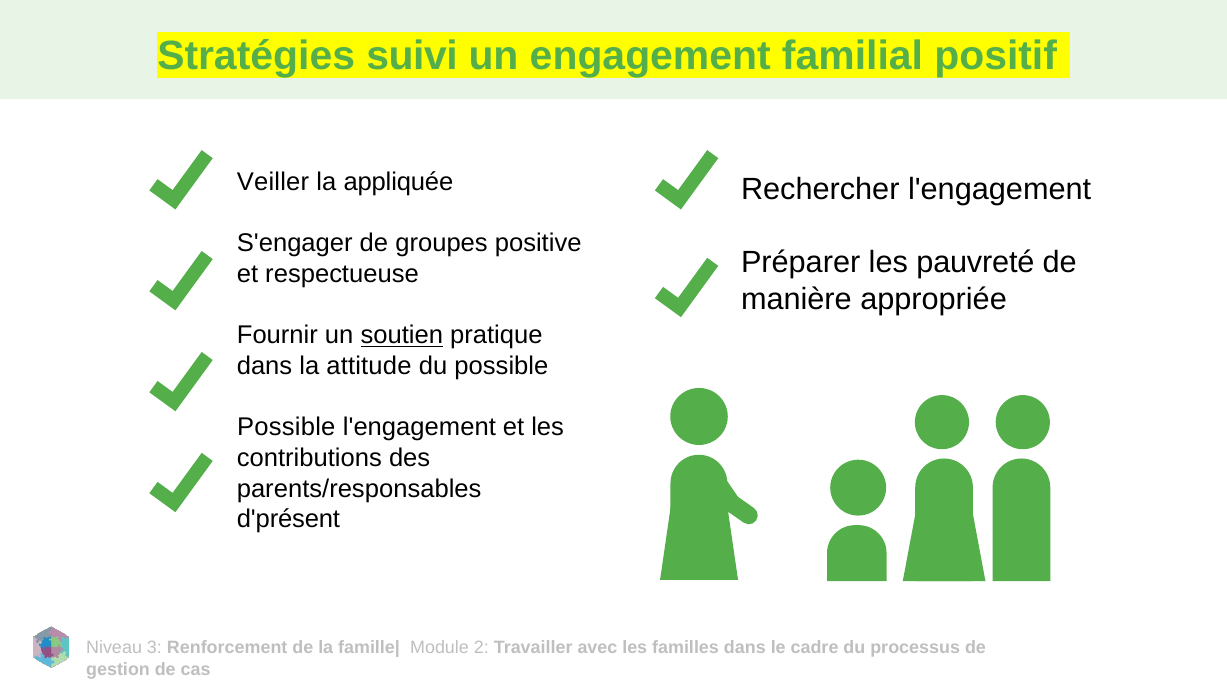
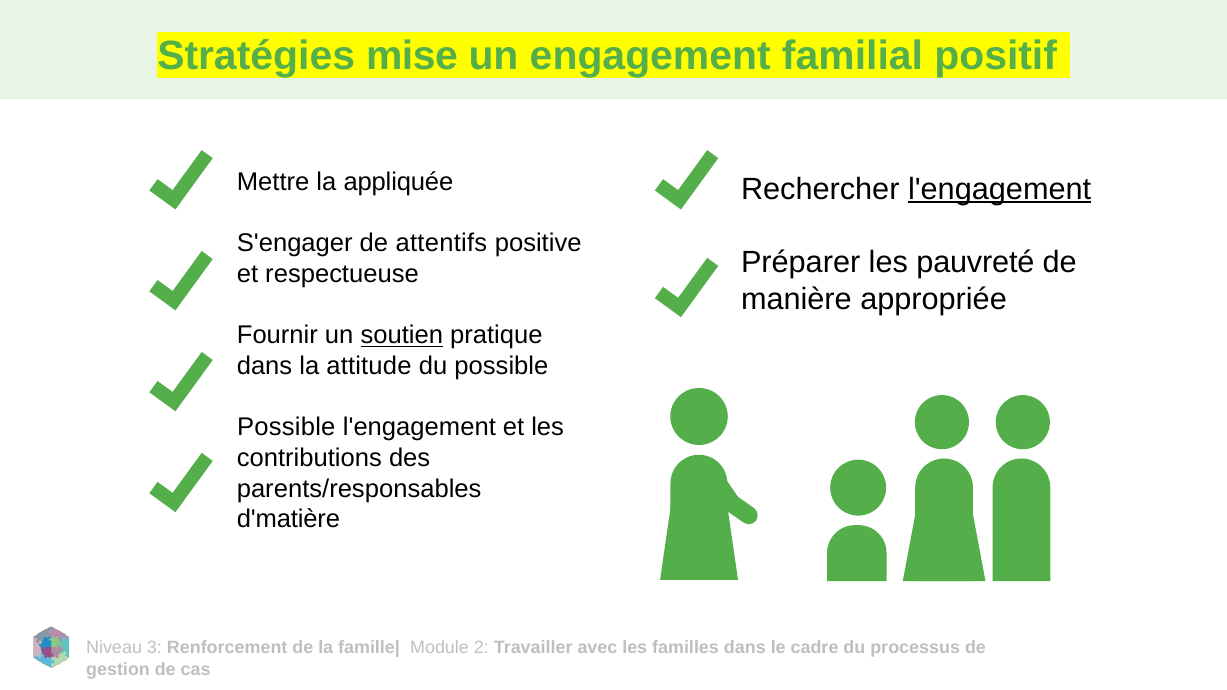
suivi: suivi -> mise (412, 56)
Veiller: Veiller -> Mettre (273, 182)
l'engagement underline: none -> present (1000, 189)
groupes: groupes -> attentifs (441, 243)
d'présent: d'présent -> d'matière (288, 520)
